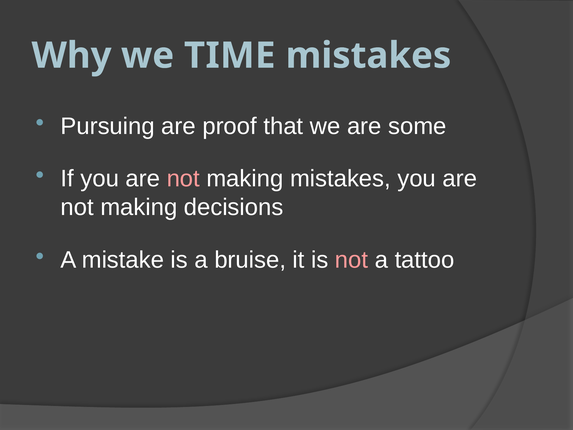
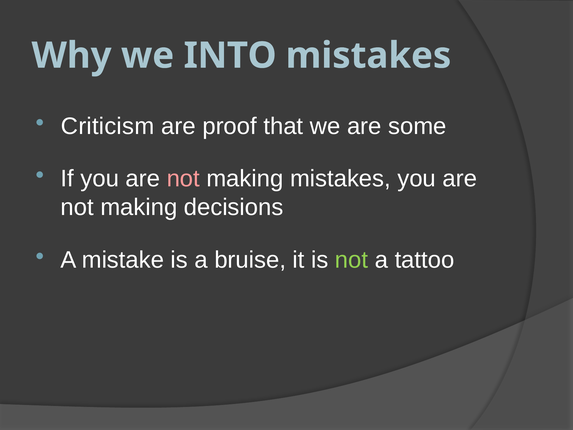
TIME: TIME -> INTO (230, 56)
Pursuing: Pursuing -> Criticism (108, 126)
not colour: pink -> light green (352, 260)
